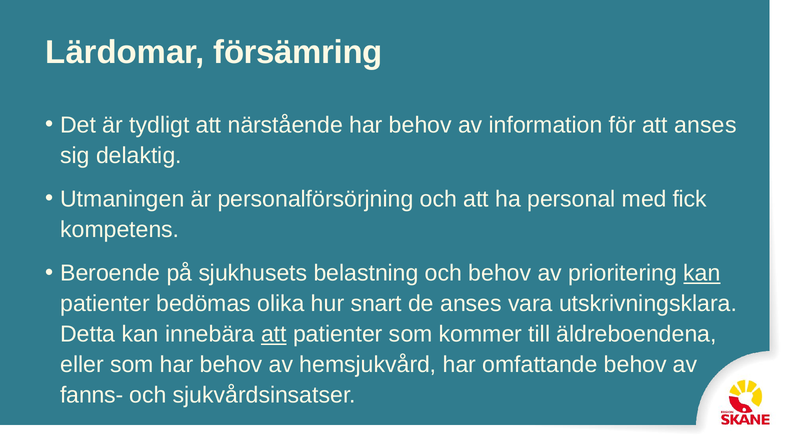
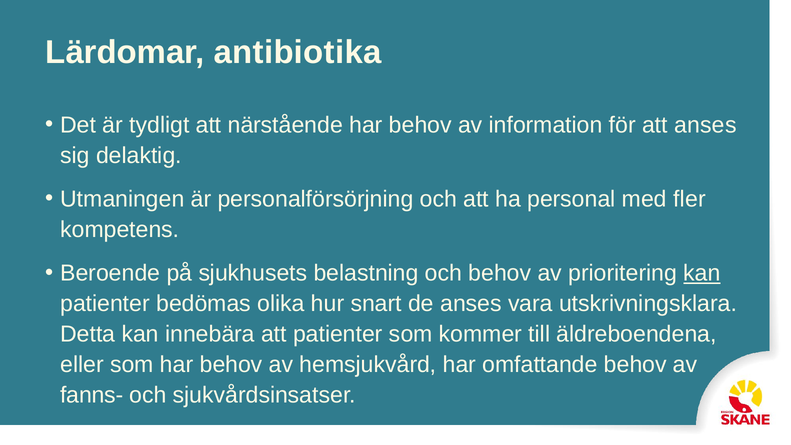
försämring: försämring -> antibiotika (298, 52)
fick: fick -> fler (690, 199)
att underline: present -> none (274, 334)
